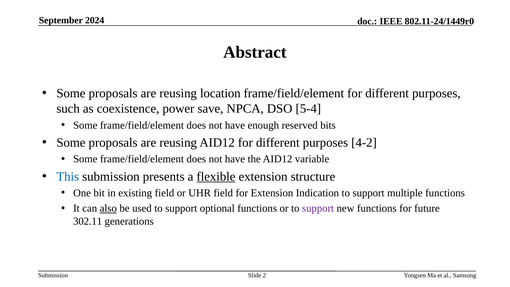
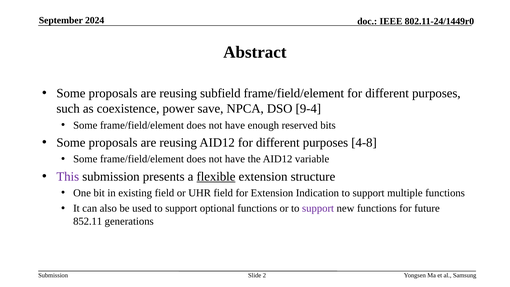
location: location -> subfield (220, 93)
5-4: 5-4 -> 9-4 (308, 109)
4-2: 4-2 -> 4-8 (364, 143)
This colour: blue -> purple (68, 176)
also underline: present -> none (108, 208)
302.11: 302.11 -> 852.11 (88, 221)
